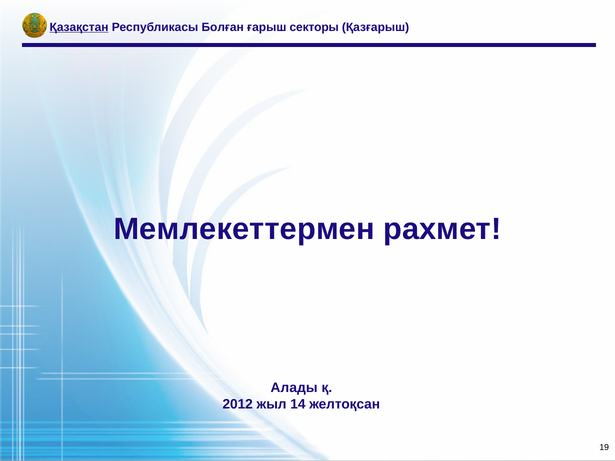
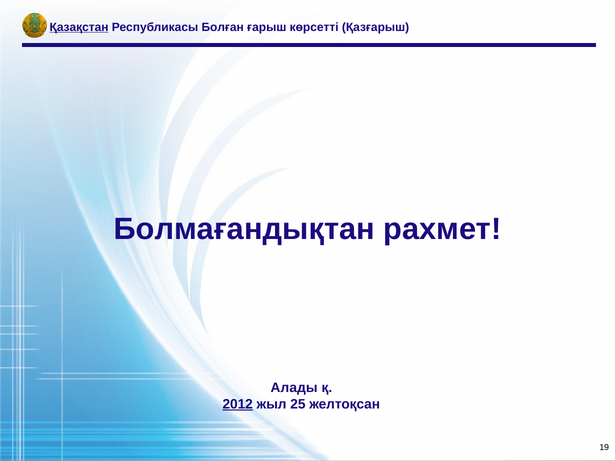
секторы: секторы -> көрсетті (314, 27)
Мемлекеттермен: Мемлекеттермен -> Болмағандықтан (244, 229)
2012 underline: none -> present (238, 404)
14: 14 -> 25 (298, 404)
